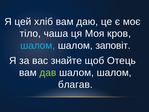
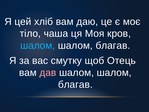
заповіт: заповіт -> благав (113, 45)
знайте: знайте -> смутку (66, 61)
дав colour: light green -> pink (48, 72)
